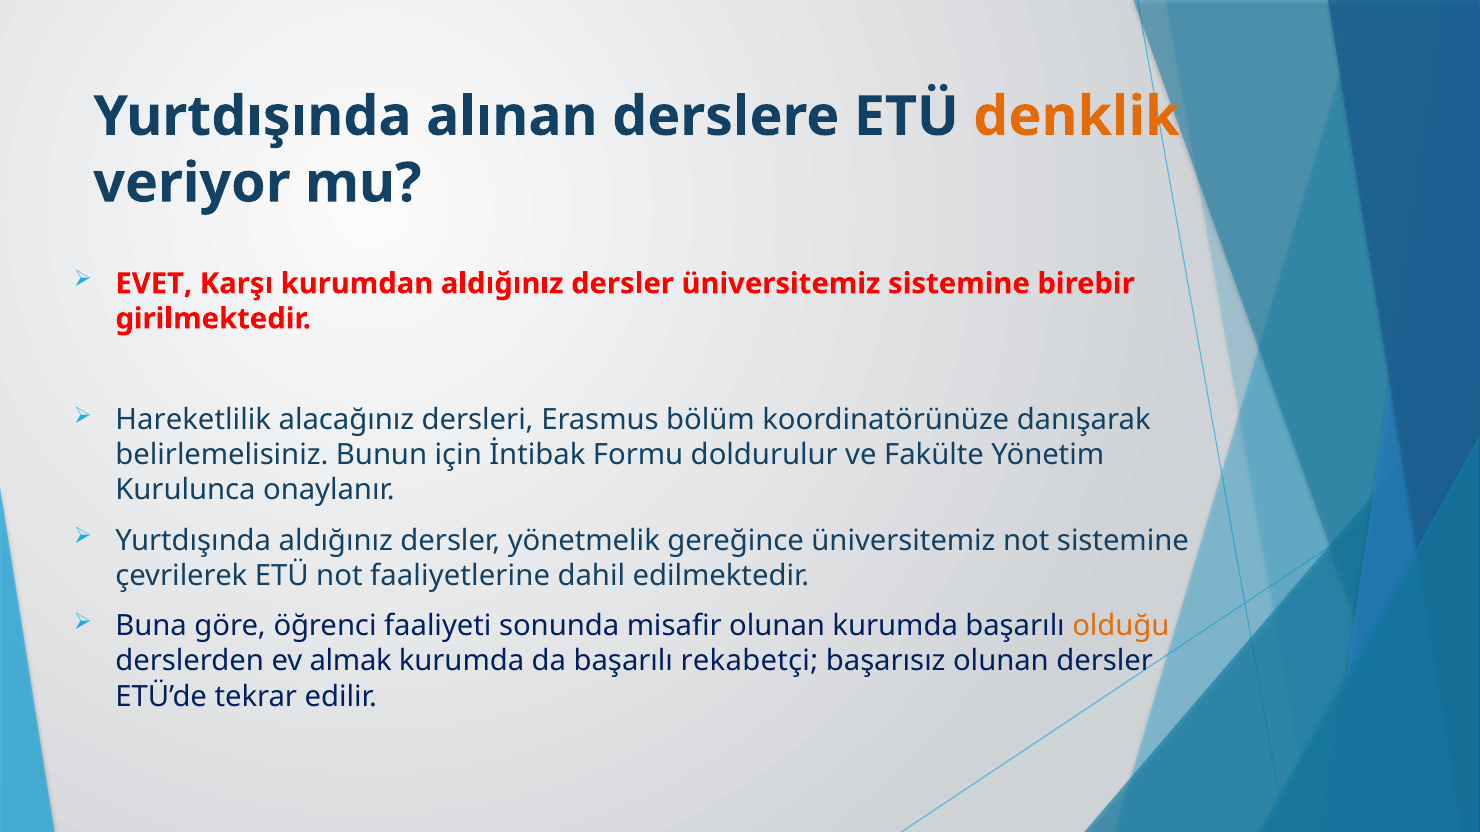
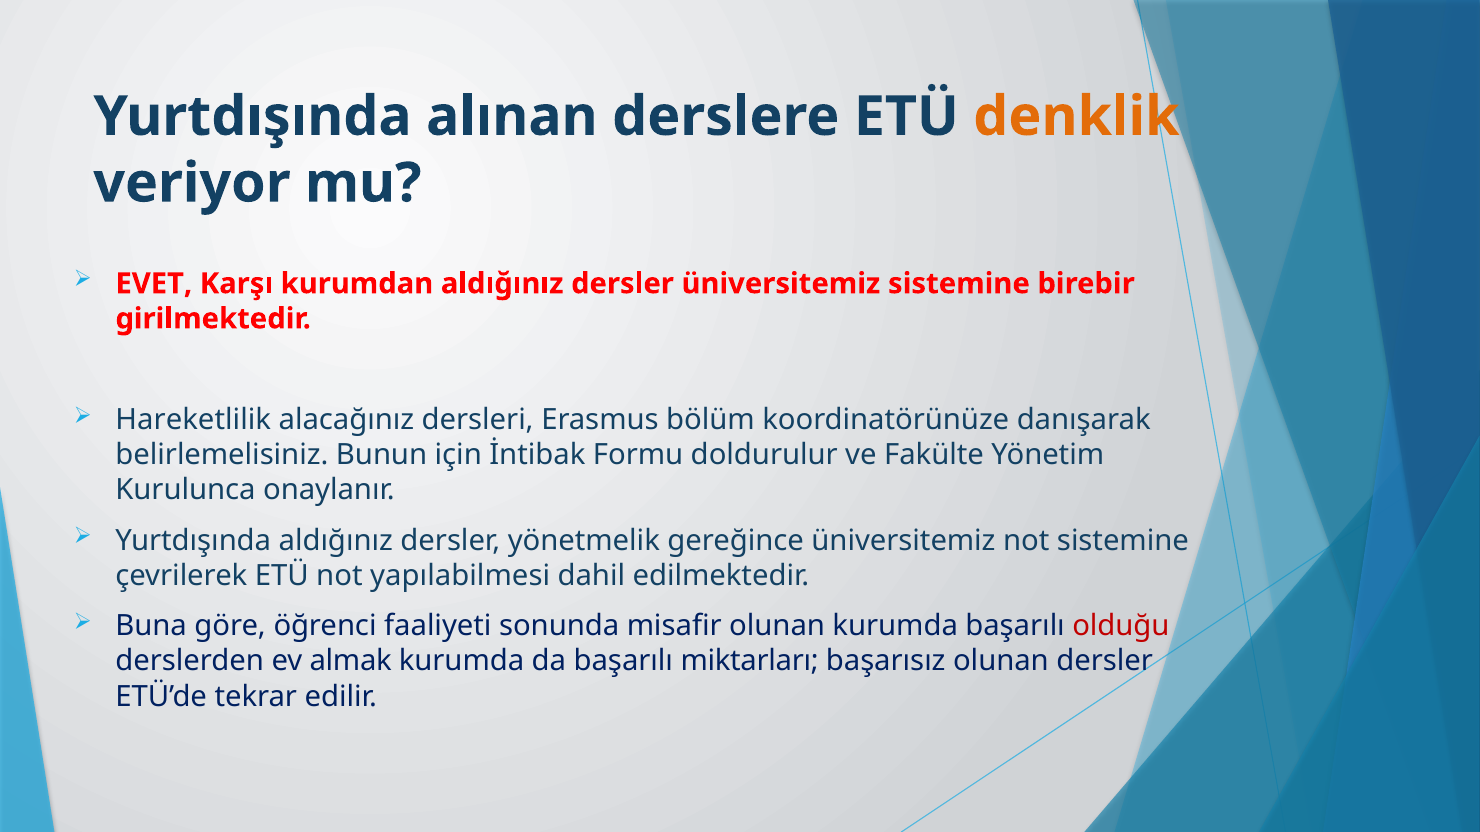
faaliyetlerine: faaliyetlerine -> yapılabilmesi (460, 576)
olduğu colour: orange -> red (1121, 627)
rekabetçi: rekabetçi -> miktarları (750, 662)
